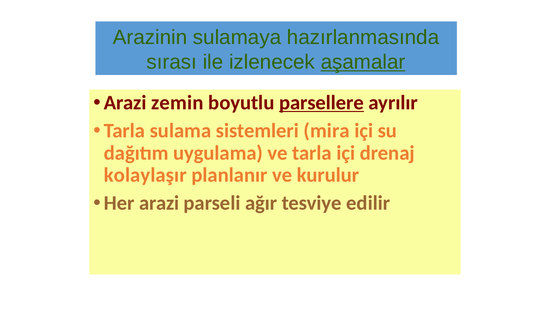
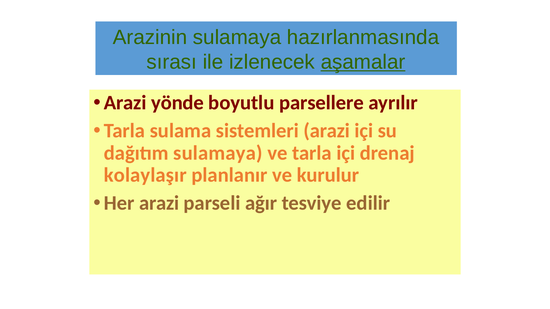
zemin: zemin -> yönde (178, 103)
parsellere underline: present -> none (321, 103)
sistemleri mira: mira -> arazi (327, 131)
dağıtım uygulama: uygulama -> sulamaya (218, 153)
